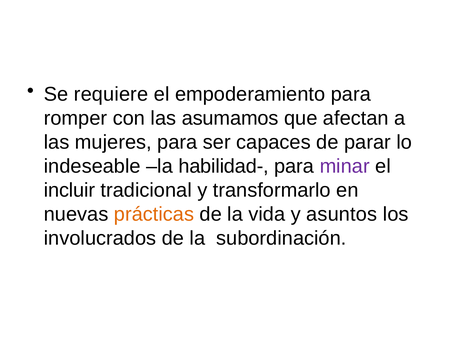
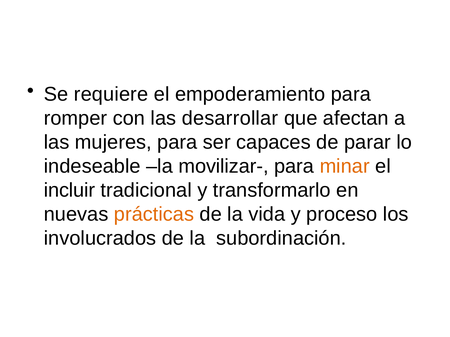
asumamos: asumamos -> desarrollar (230, 118)
habilidad-: habilidad- -> movilizar- (224, 166)
minar colour: purple -> orange (345, 166)
asuntos: asuntos -> proceso (342, 214)
